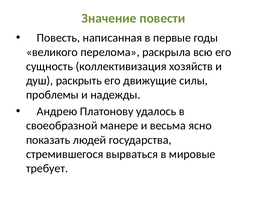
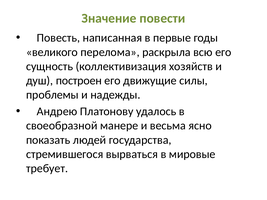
раскрыть: раскрыть -> построен (79, 81)
